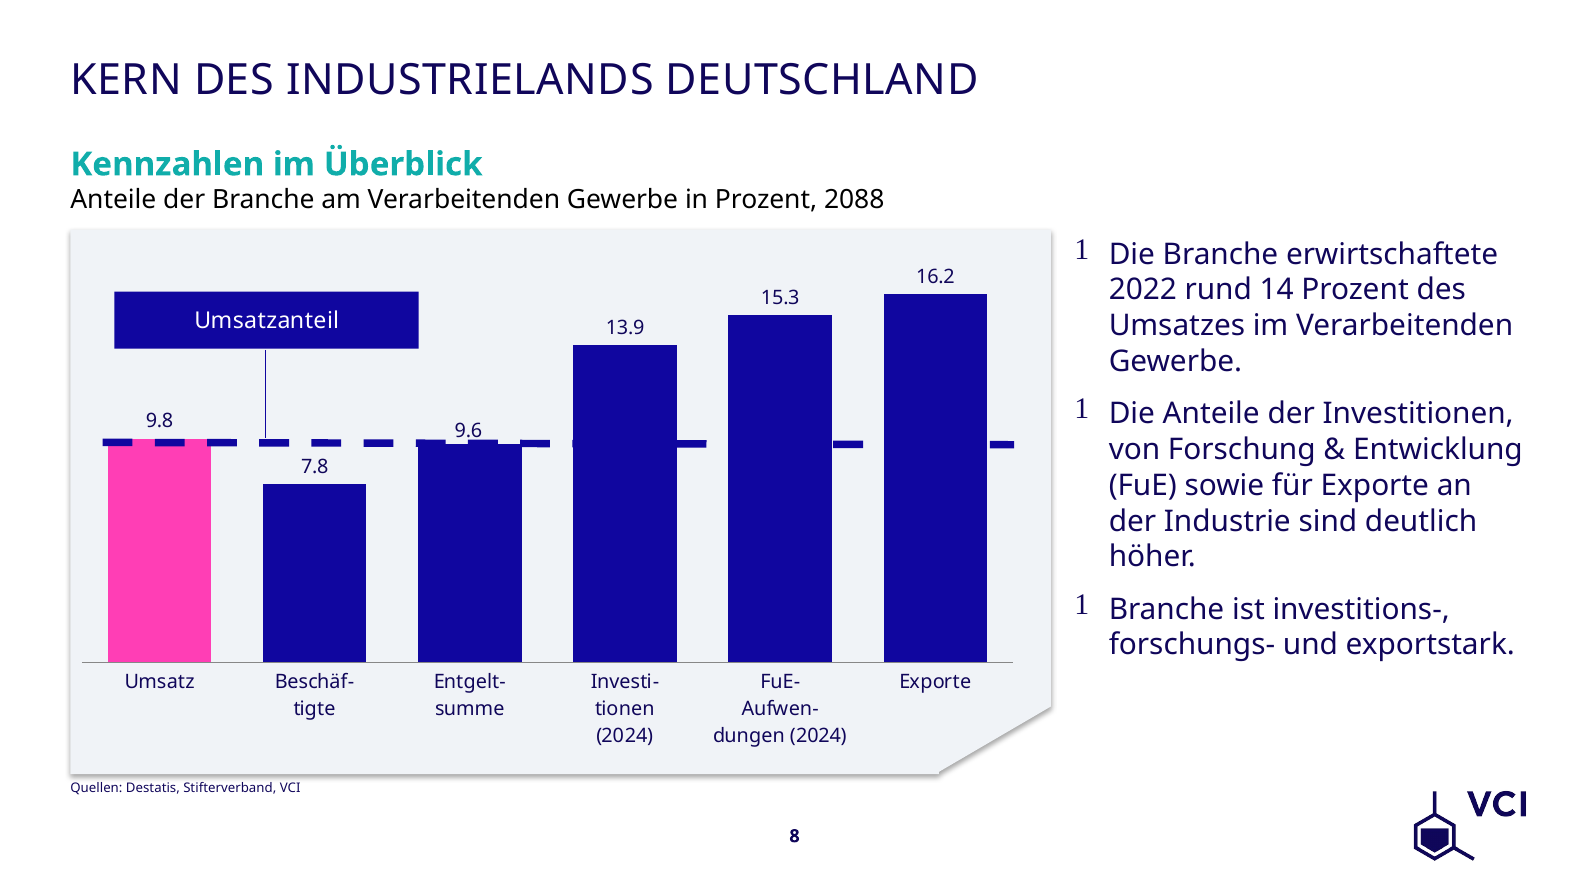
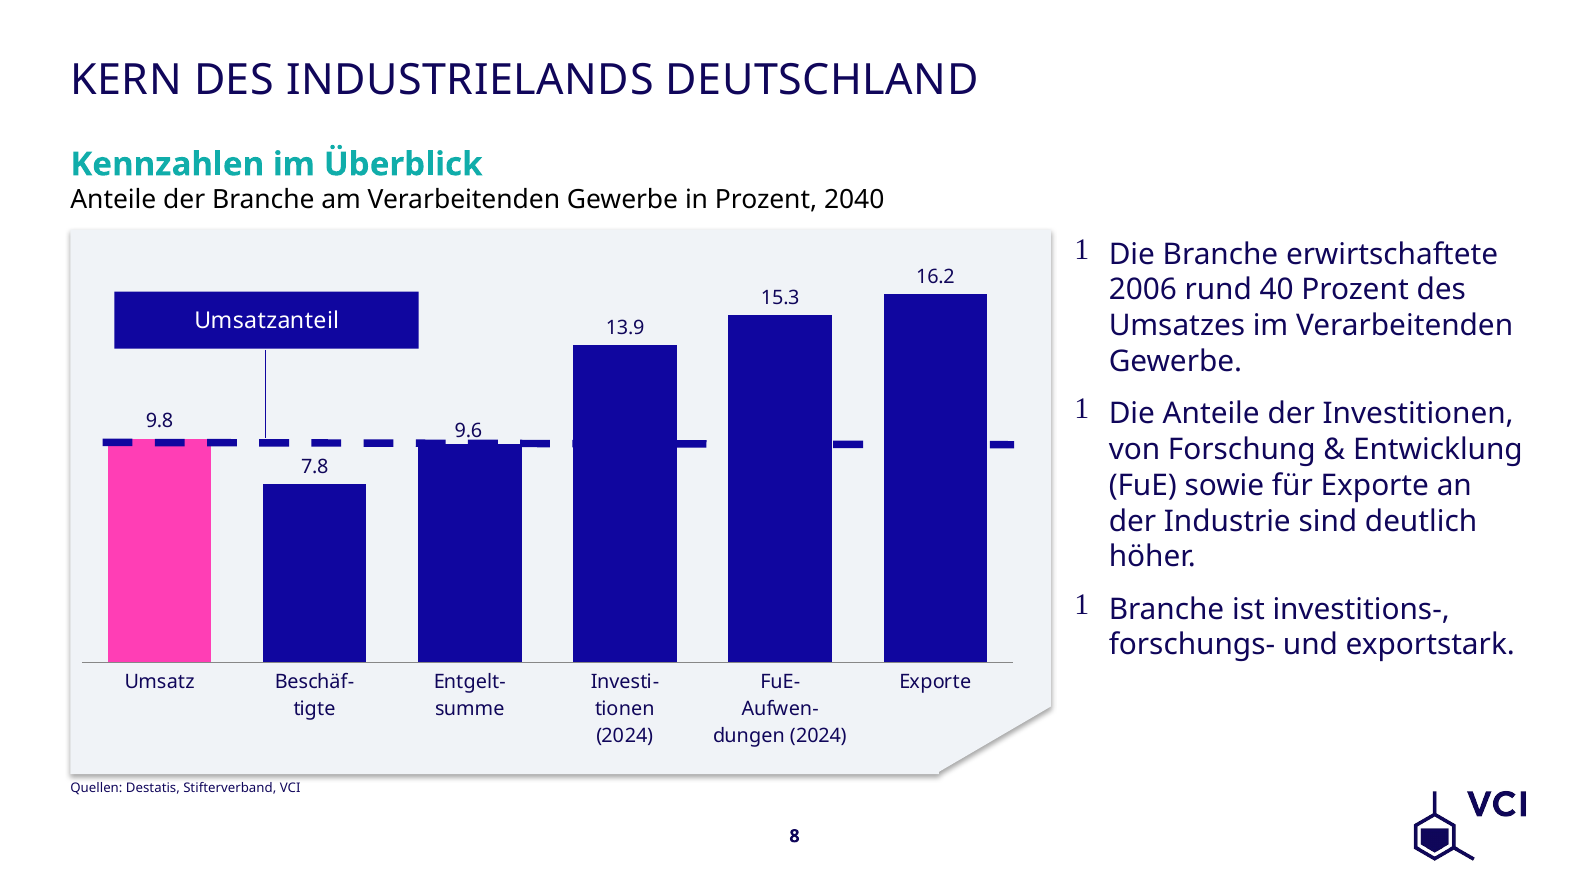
2088: 2088 -> 2040 (854, 200)
2022: 2022 -> 2006 (1143, 290)
14: 14 -> 40 (1277, 290)
